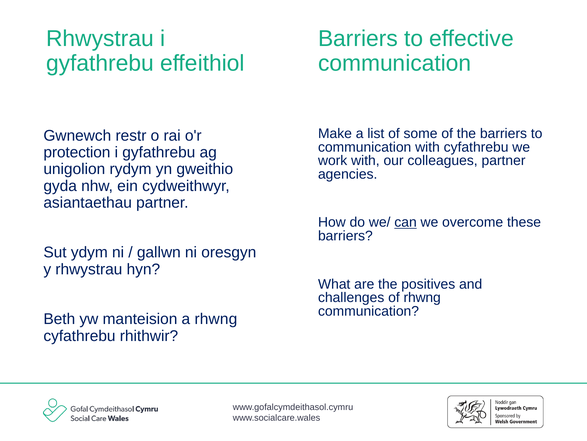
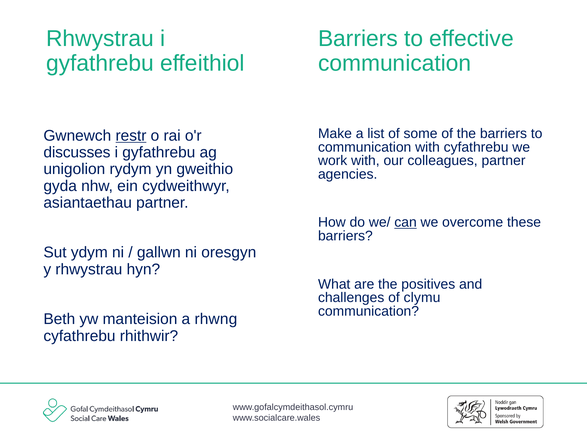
restr underline: none -> present (131, 135)
protection: protection -> discusses (77, 152)
of rhwng: rhwng -> clymu (422, 297)
